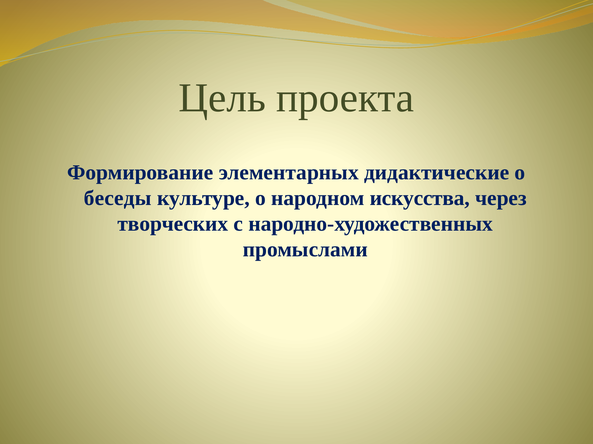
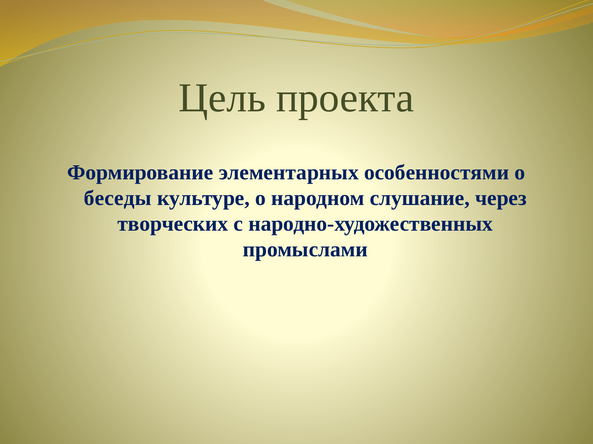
дидактические: дидактические -> особенностями (437, 173)
искусства: искусства -> слушание (420, 198)
